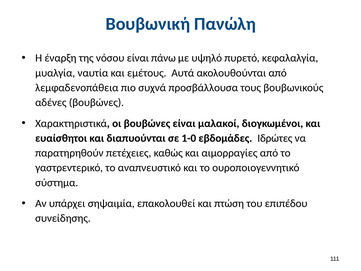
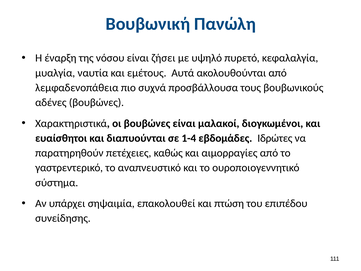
πάνω: πάνω -> ζήσει (163, 58)
1-0: 1-0 -> 1-4 (189, 138)
